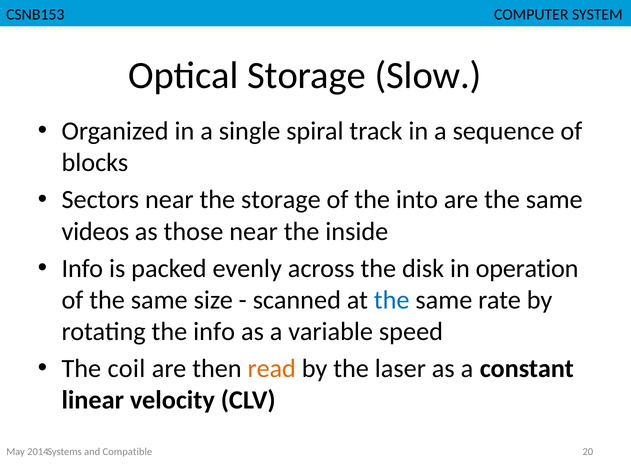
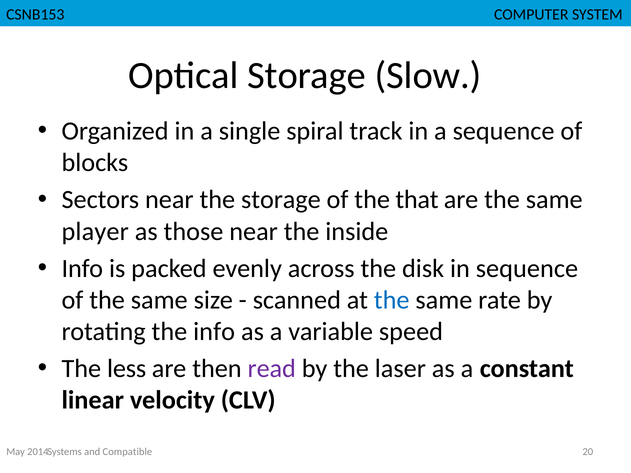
into: into -> that (417, 200)
videos: videos -> player (95, 231)
in operation: operation -> sequence (527, 269)
coil: coil -> less (127, 369)
read colour: orange -> purple (272, 369)
